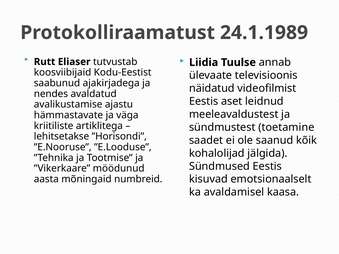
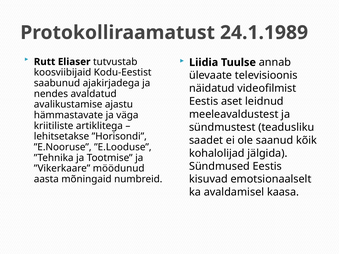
toetamine: toetamine -> teadusliku (286, 127)
